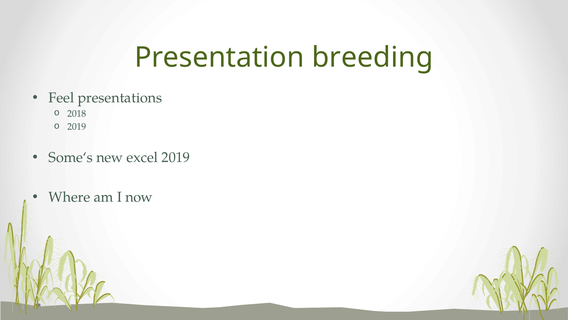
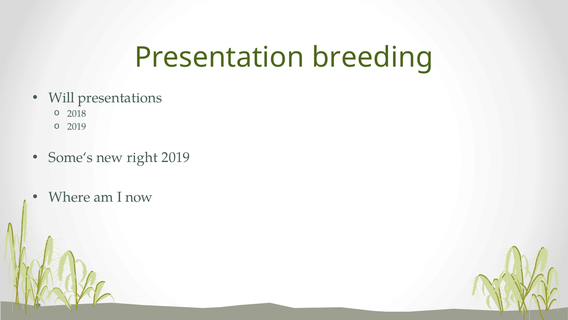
Feel: Feel -> Will (61, 98)
excel: excel -> right (142, 157)
